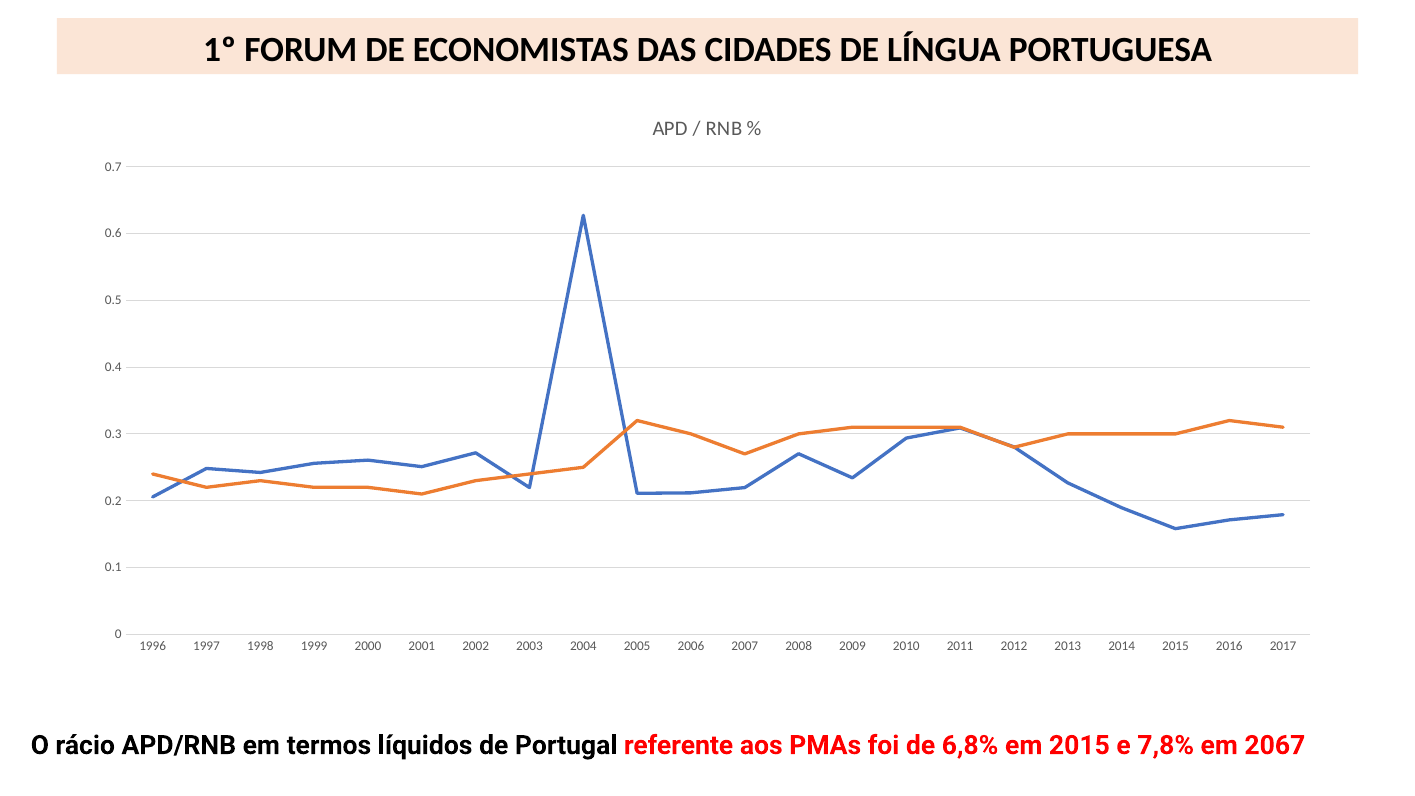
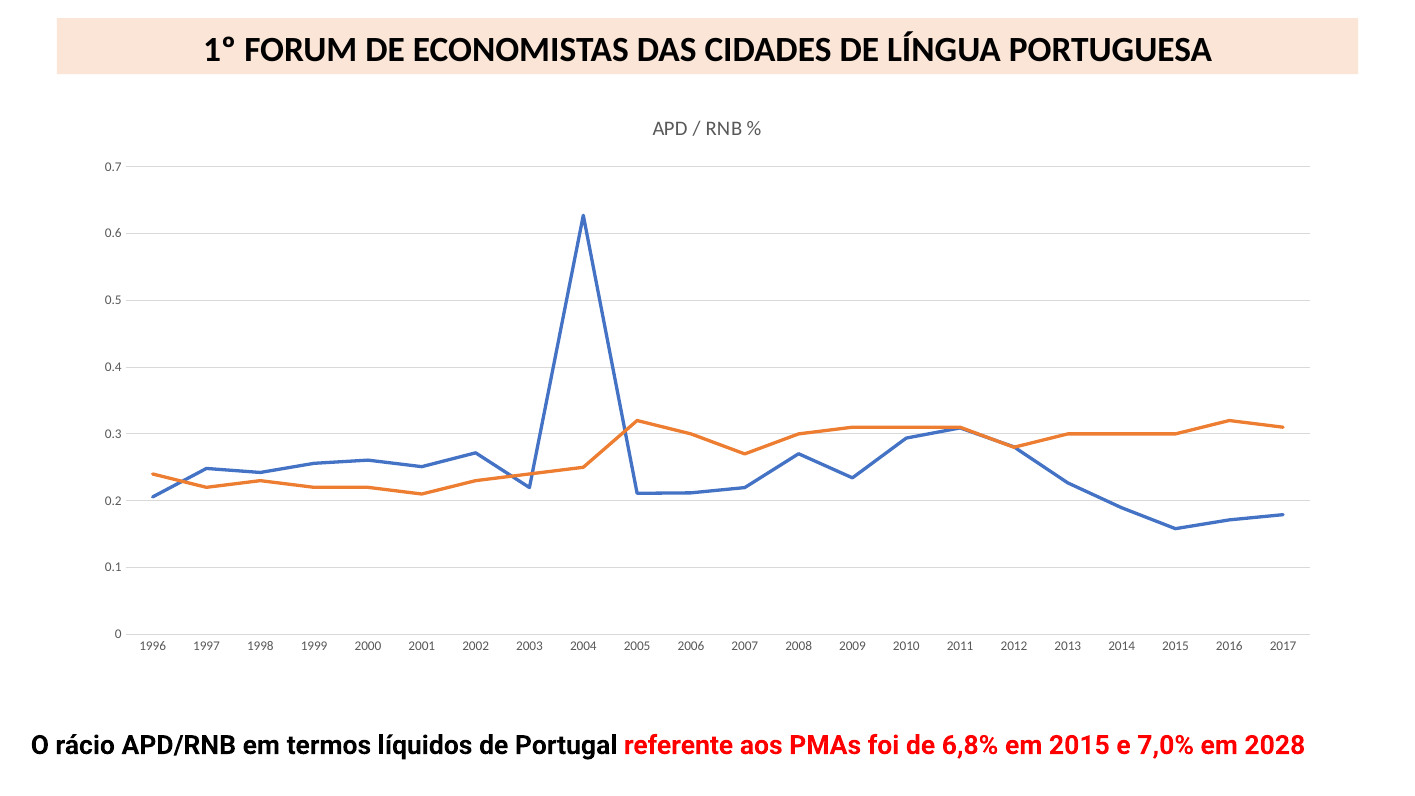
7,8%: 7,8% -> 7,0% (1166, 745)
2067: 2067 -> 2028 (1275, 745)
